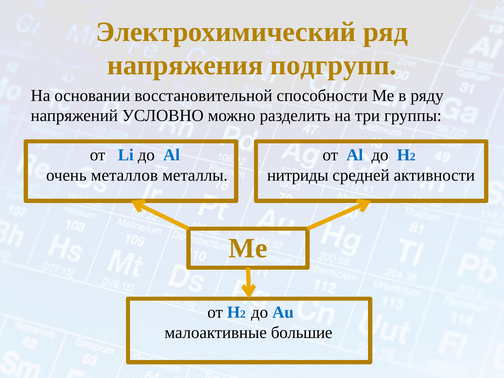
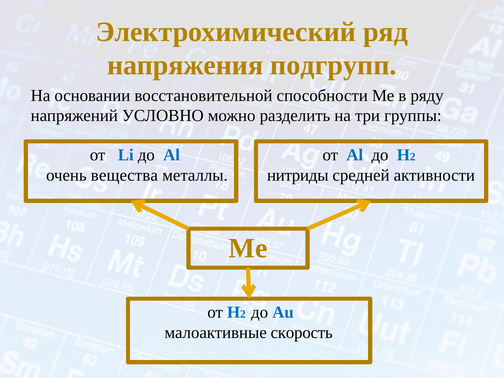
металлов: металлов -> вещества (124, 175)
большие: большие -> скорость (302, 333)
